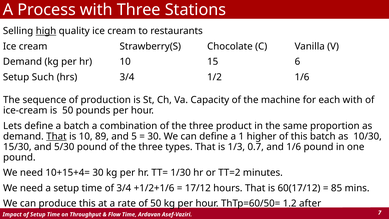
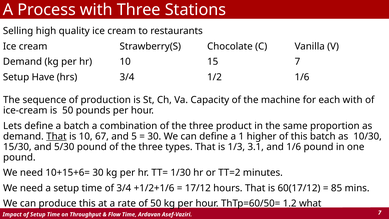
high underline: present -> none (46, 31)
15 6: 6 -> 7 (297, 62)
Such: Such -> Have (43, 77)
89: 89 -> 67 (102, 136)
0.7: 0.7 -> 3.1 (256, 147)
10+15+4=: 10+15+4= -> 10+15+6= (68, 173)
after: after -> what (310, 203)
